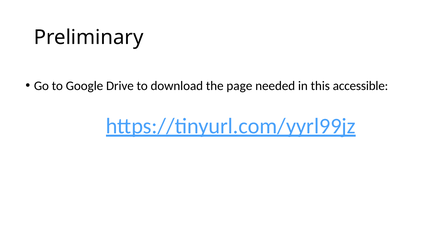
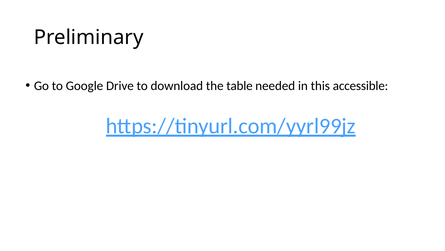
page: page -> table (240, 86)
